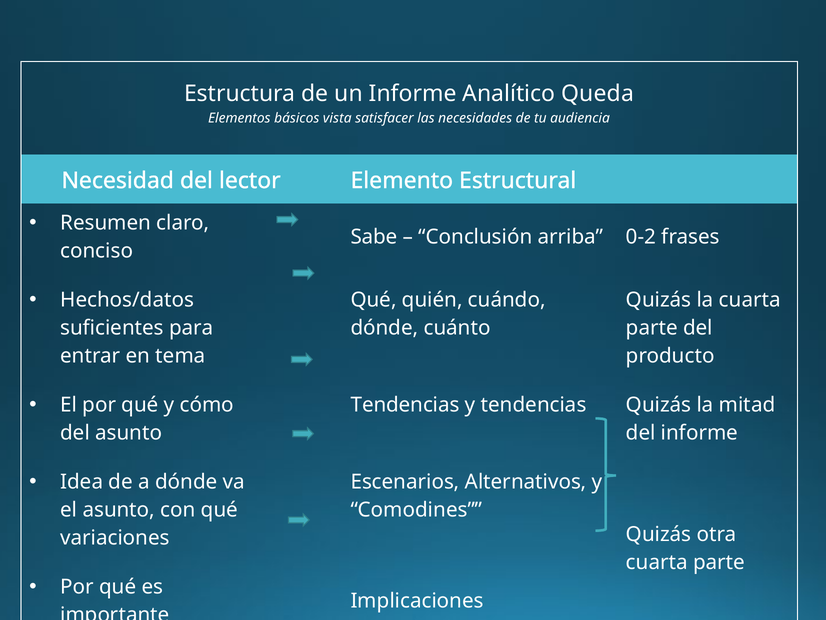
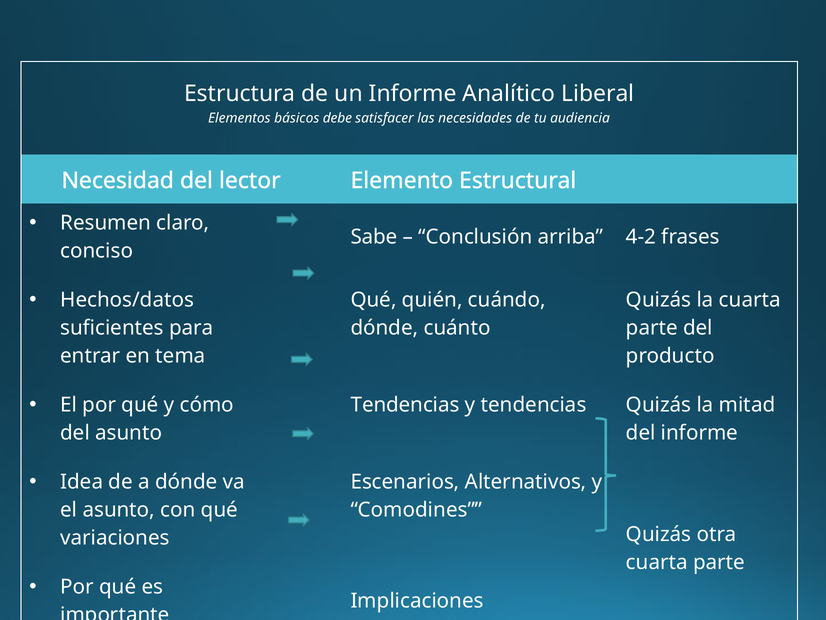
Queda: Queda -> Liberal (598, 94)
vista: vista -> debe (337, 118)
0-2: 0-2 -> 4-2 (641, 237)
